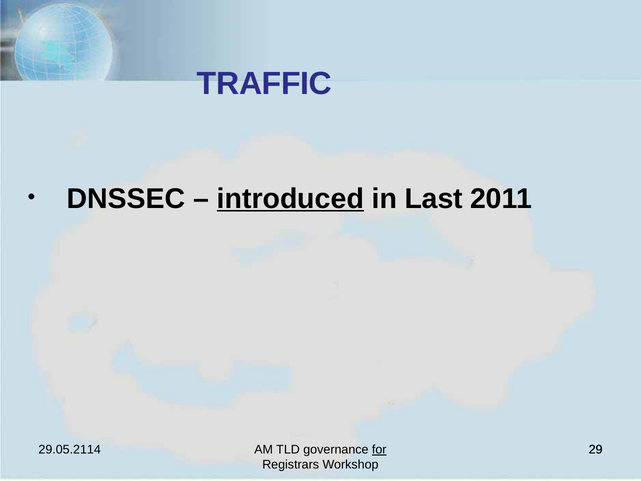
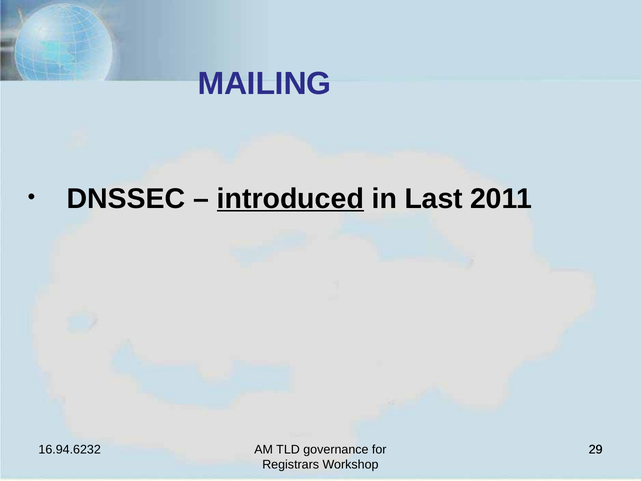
TRAFFIC: TRAFFIC -> MAILING (264, 83)
29.05.2114: 29.05.2114 -> 16.94.6232 (70, 449)
for underline: present -> none (379, 449)
